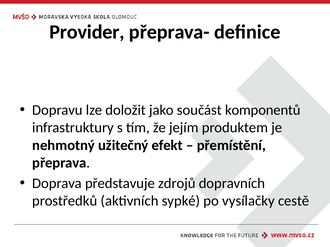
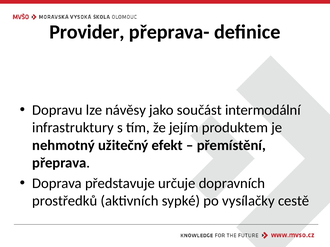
doložit: doložit -> návěsy (126, 110)
komponentů: komponentů -> intermodální (263, 110)
zdrojů: zdrojů -> určuje (177, 184)
